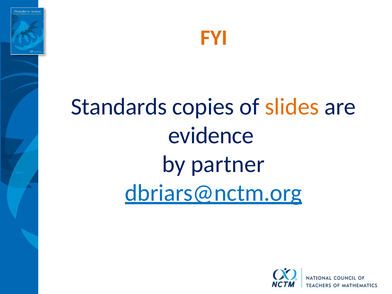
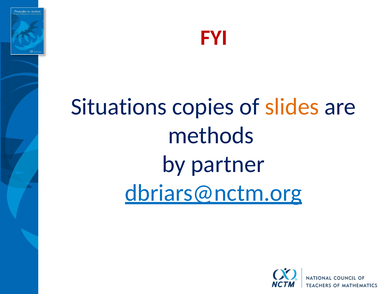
FYI colour: orange -> red (214, 38)
Standards: Standards -> Situations (119, 107)
evidence: evidence -> methods (211, 135)
